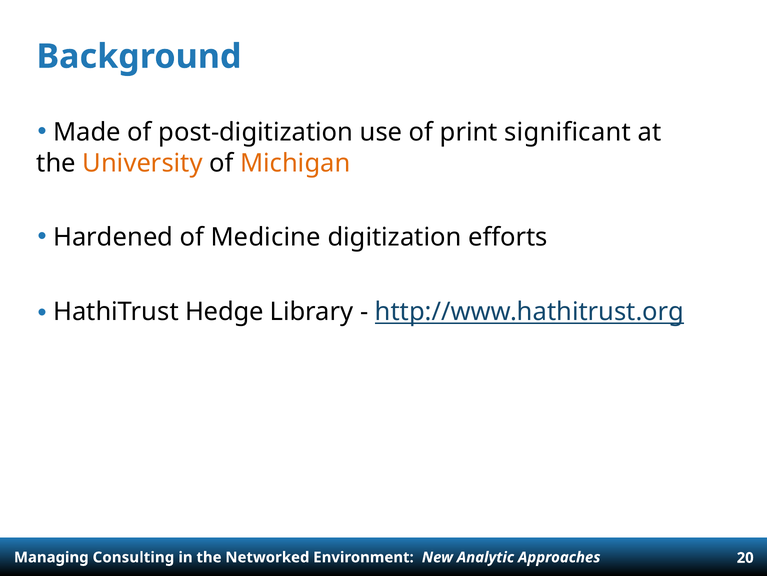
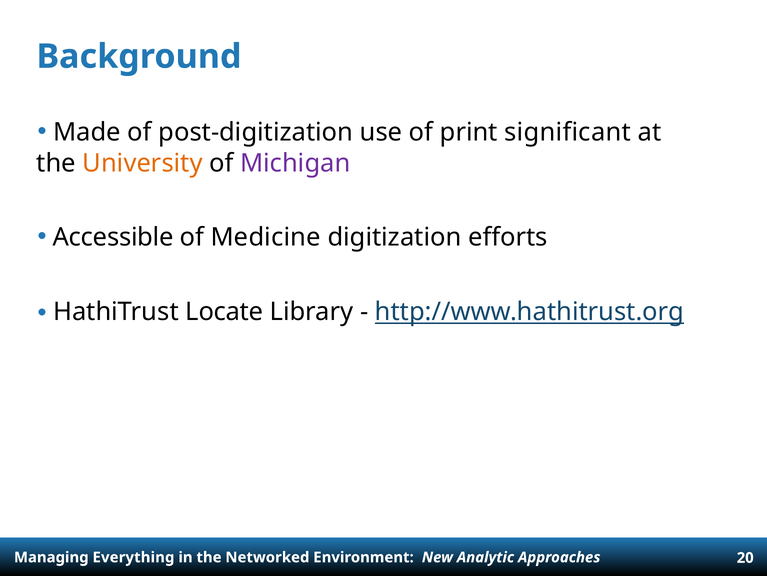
Michigan colour: orange -> purple (295, 163)
Hardened: Hardened -> Accessible (113, 237)
Hedge: Hedge -> Locate (224, 311)
Consulting: Consulting -> Everything (133, 557)
